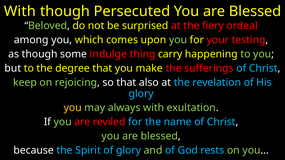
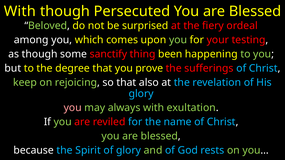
indulge: indulge -> sanctify (108, 54)
carry: carry -> been (170, 54)
make: make -> prove (149, 68)
you colour: yellow -> pink (73, 108)
